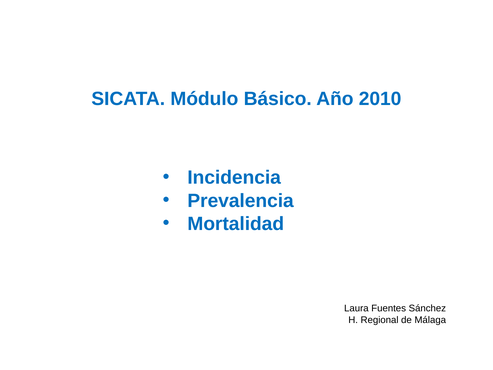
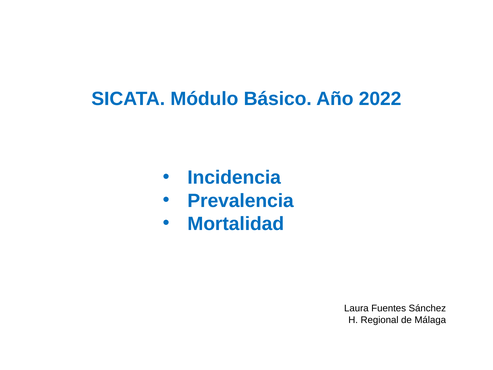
2010: 2010 -> 2022 (380, 99)
